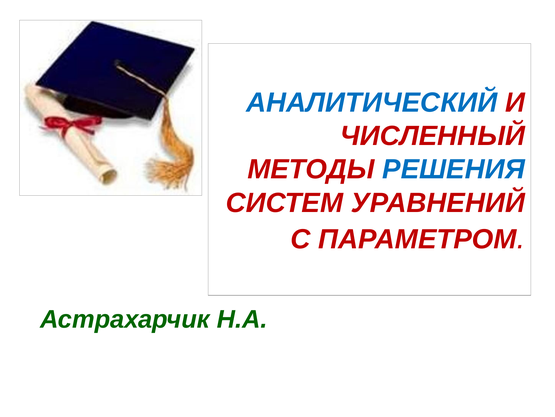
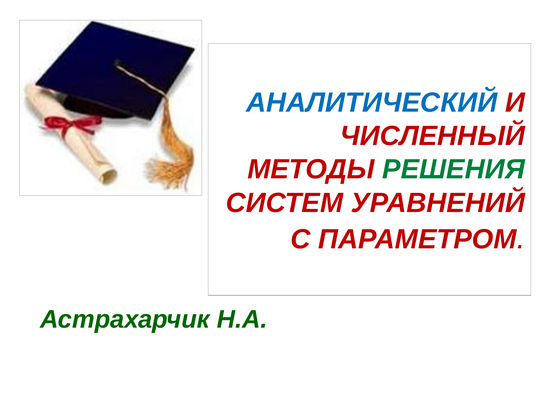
РЕШЕНИЯ colour: blue -> green (454, 169)
